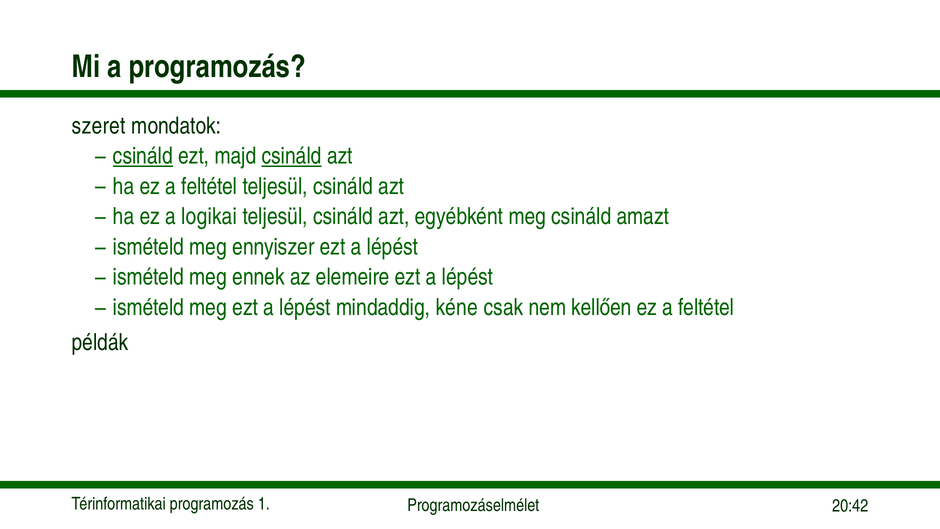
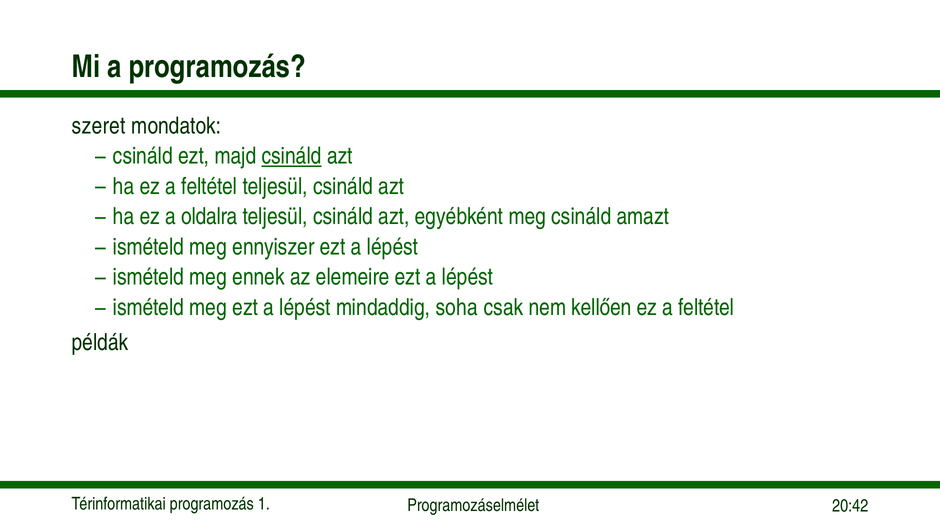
csináld underline: present -> none (143, 156)
logikai: logikai -> oldalra (209, 217)
kéne: kéne -> soha (457, 307)
